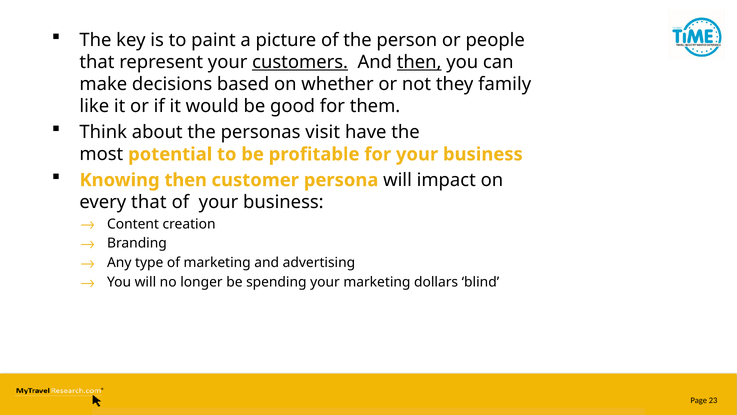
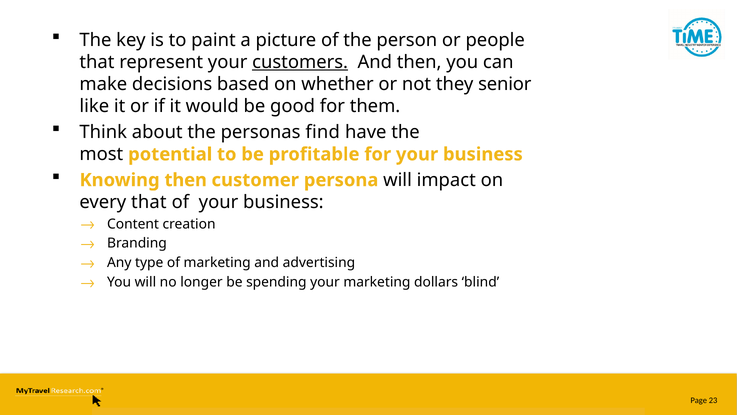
then underline: present -> none (419, 62)
family: family -> senior (505, 84)
visit: visit -> find (323, 132)
